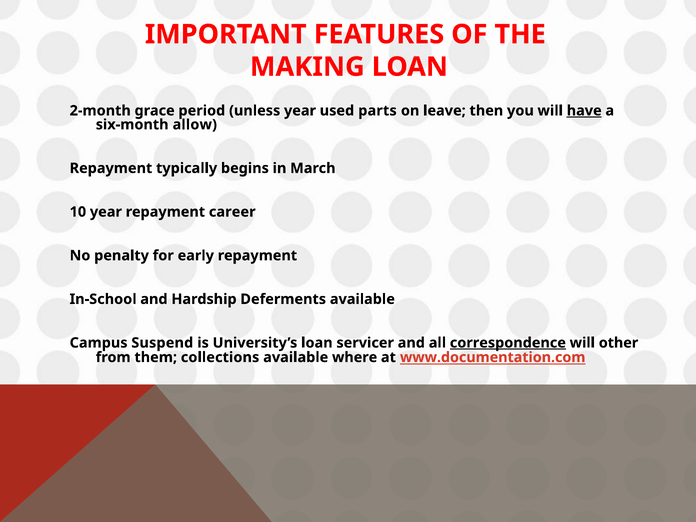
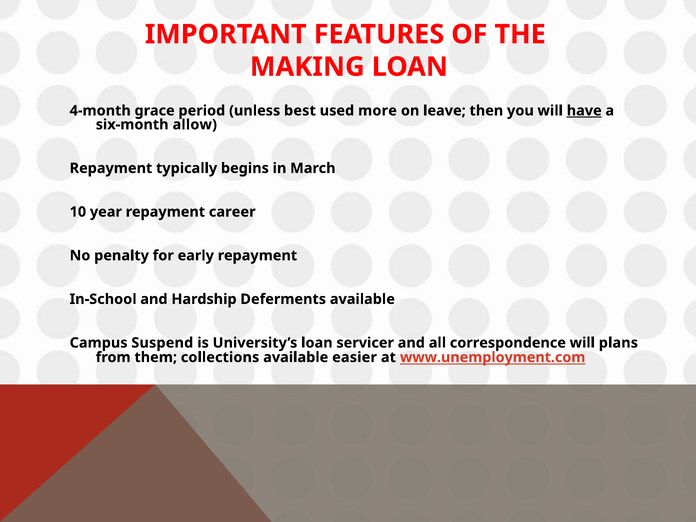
2-month: 2-month -> 4-month (100, 111)
unless year: year -> best (300, 111)
parts: parts -> more (377, 111)
correspondence underline: present -> none (508, 343)
other: other -> plans (618, 343)
where: where -> easier (355, 357)
www.documentation.com: www.documentation.com -> www.unemployment.com (493, 357)
